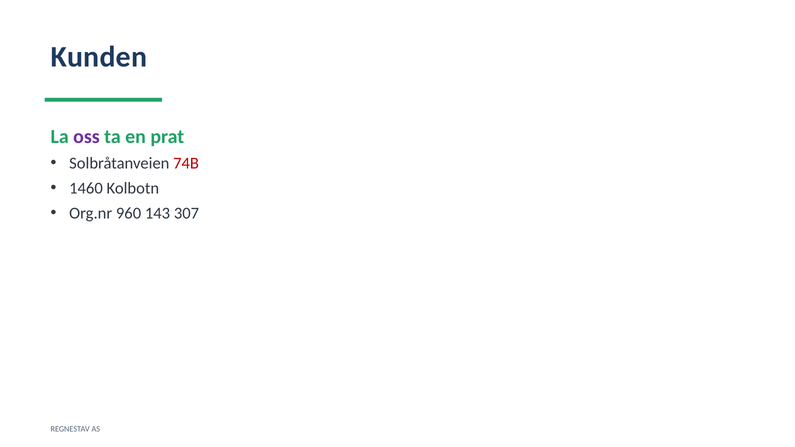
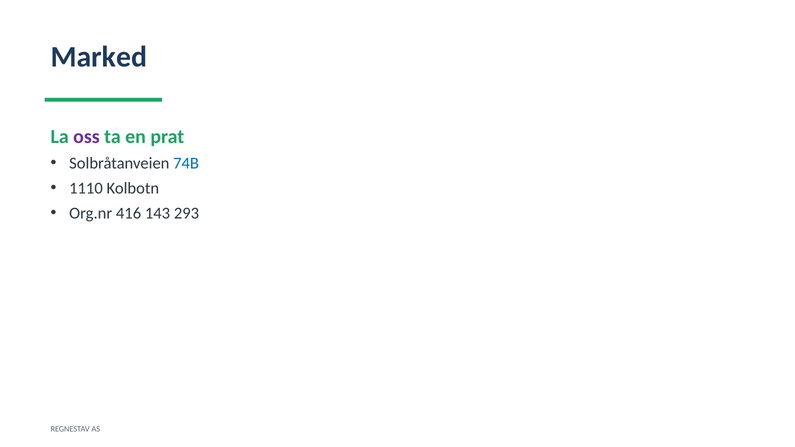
Kunden: Kunden -> Marked (99, 57)
74B colour: red -> blue (186, 163)
1460: 1460 -> 1110 (86, 188)
960: 960 -> 416 (129, 213)
307: 307 -> 293 (186, 213)
